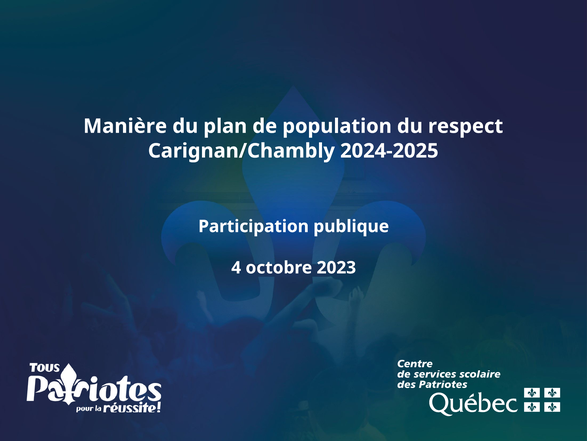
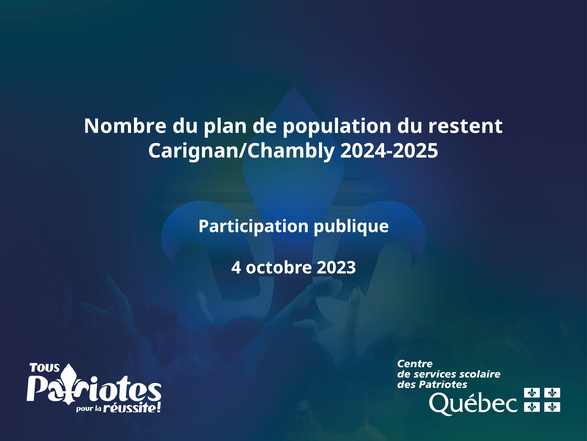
Manière: Manière -> Nombre (125, 126)
respect: respect -> restent (465, 126)
